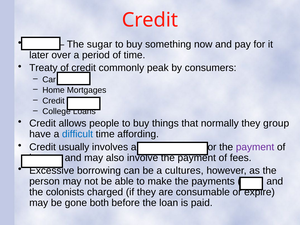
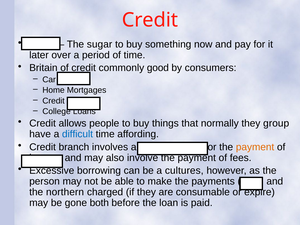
Treaty: Treaty -> Britain (43, 68)
peak: peak -> good (158, 68)
usually: usually -> branch (74, 147)
payment colour: purple -> orange (255, 147)
colonists: colonists -> northern (65, 192)
